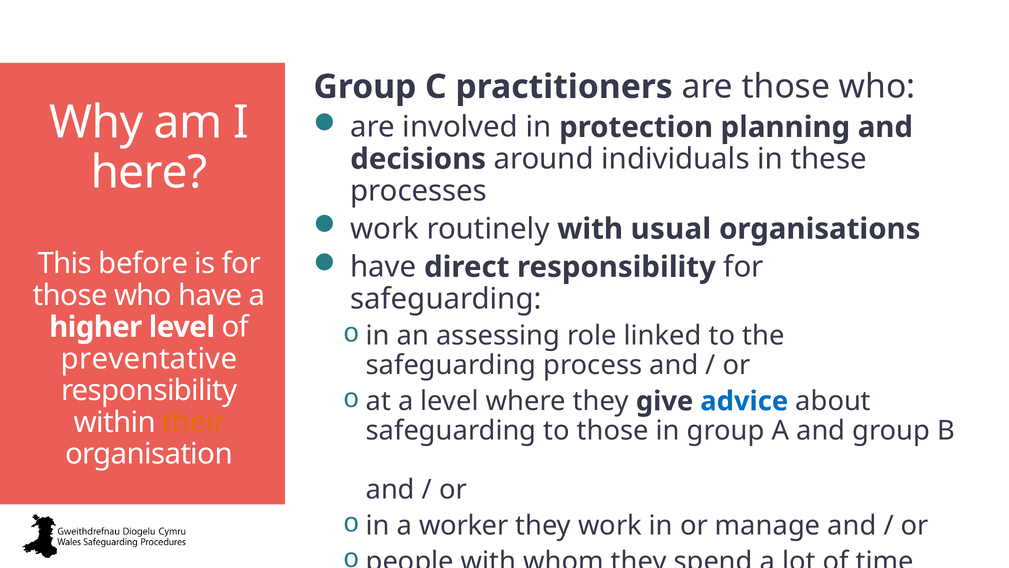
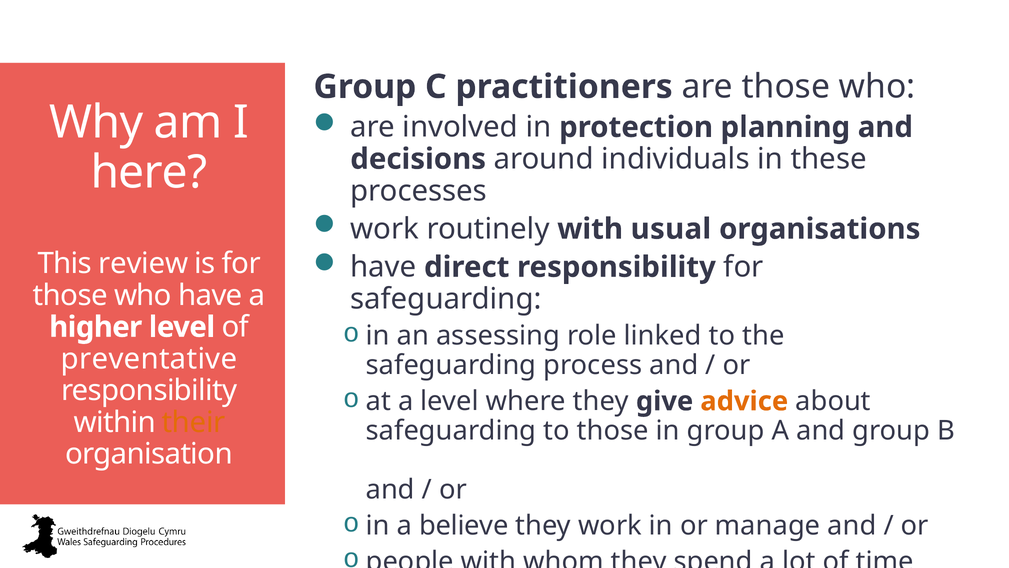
before: before -> review (143, 263)
advice colour: blue -> orange (744, 401)
worker: worker -> believe (464, 525)
